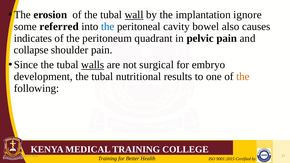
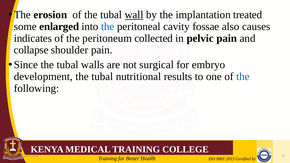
ignore: ignore -> treated (248, 15)
referred: referred -> enlarged (59, 27)
bowel: bowel -> fossae (206, 27)
quadrant: quadrant -> collected (154, 38)
walls underline: present -> none (93, 65)
the colour: orange -> blue (243, 77)
